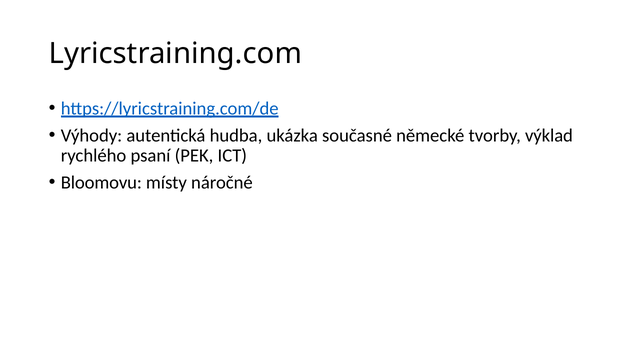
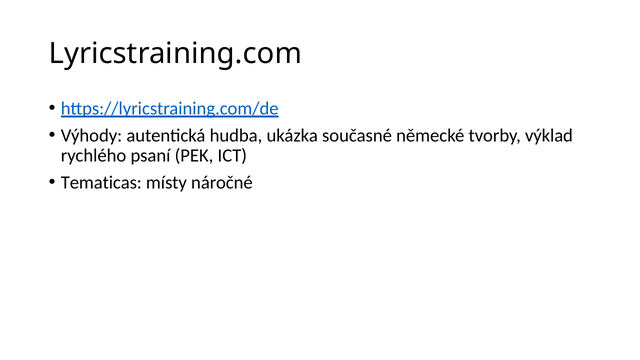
Bloomovu: Bloomovu -> Tematicas (101, 182)
